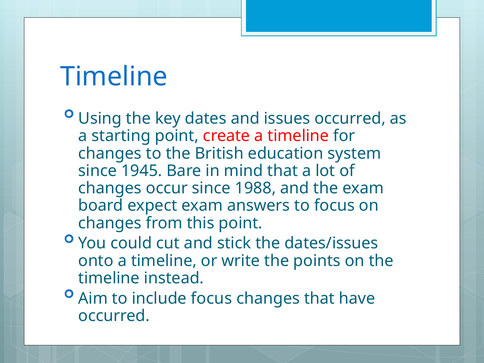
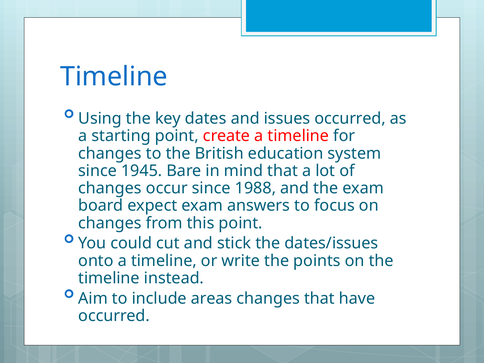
include focus: focus -> areas (212, 298)
